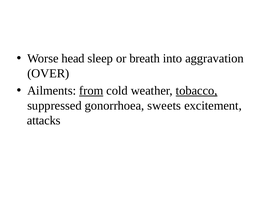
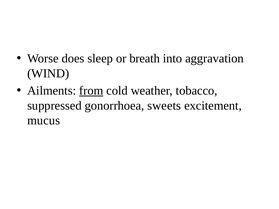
head: head -> does (73, 59)
OVER: OVER -> WIND (48, 73)
tobacco underline: present -> none (197, 91)
attacks: attacks -> mucus (44, 121)
